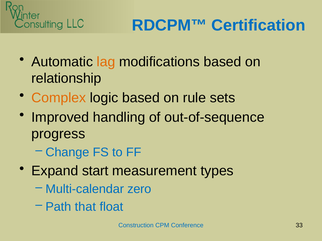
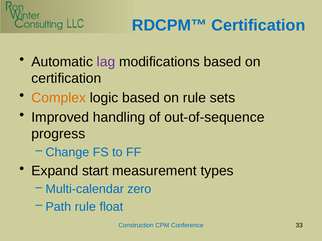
lag colour: orange -> purple (106, 62)
relationship: relationship -> certification (66, 79)
Path that: that -> rule (85, 207)
